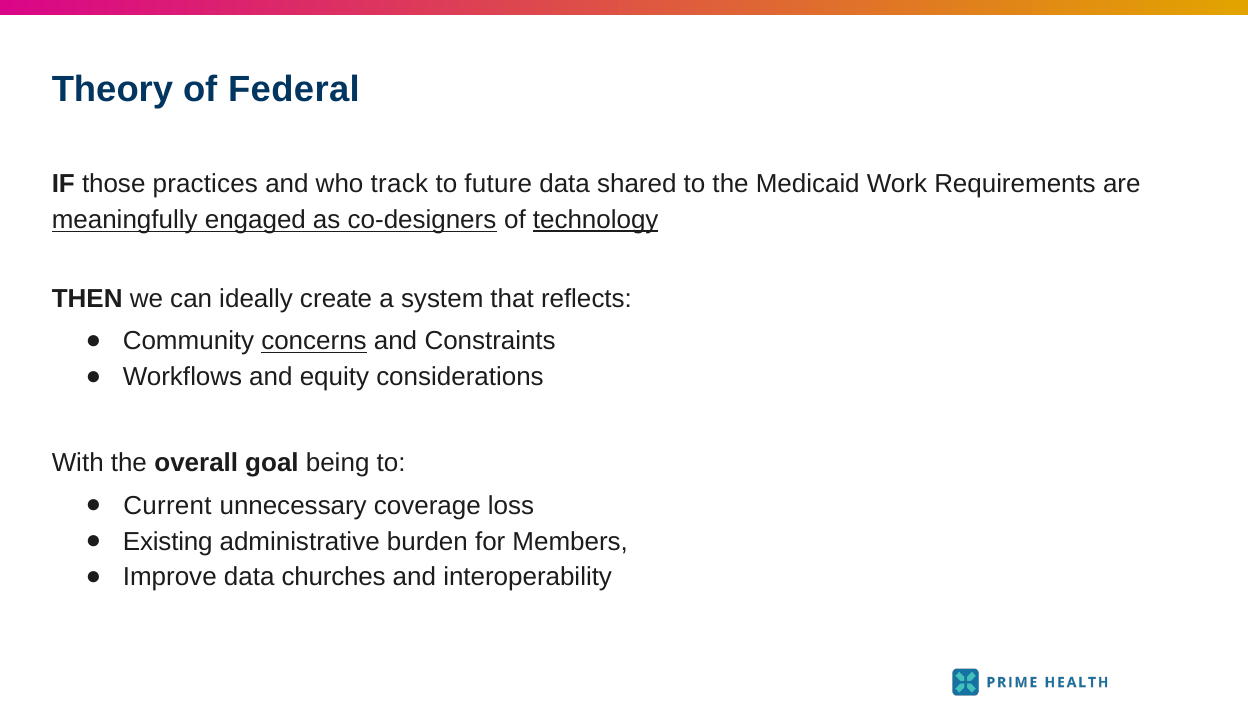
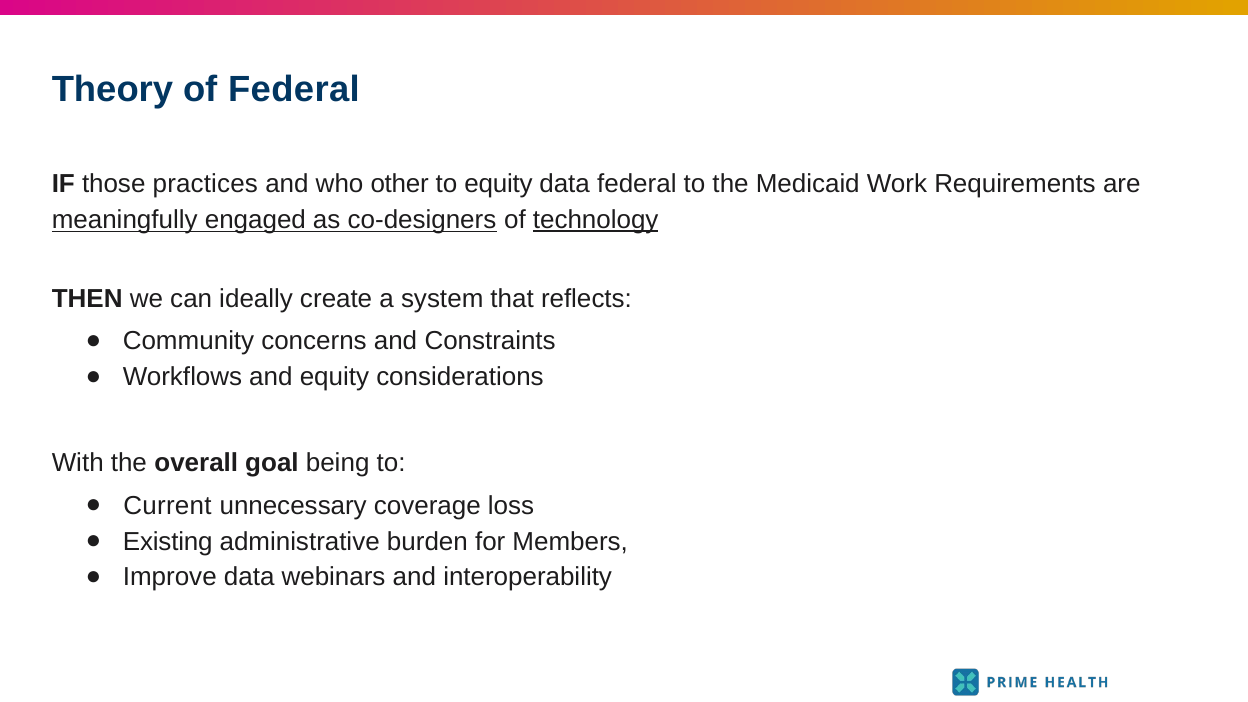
track: track -> other (400, 184)
to future: future -> equity (498, 184)
data shared: shared -> federal (637, 184)
concerns underline: present -> none (314, 341)
churches: churches -> webinars (334, 577)
